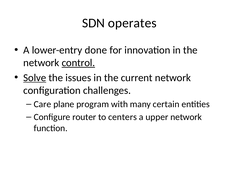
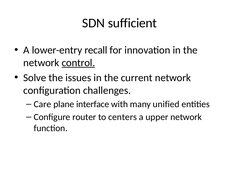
operates: operates -> sufficient (132, 23)
done: done -> recall (96, 50)
Solve underline: present -> none (35, 78)
program: program -> interface (93, 104)
certain: certain -> unified (166, 104)
